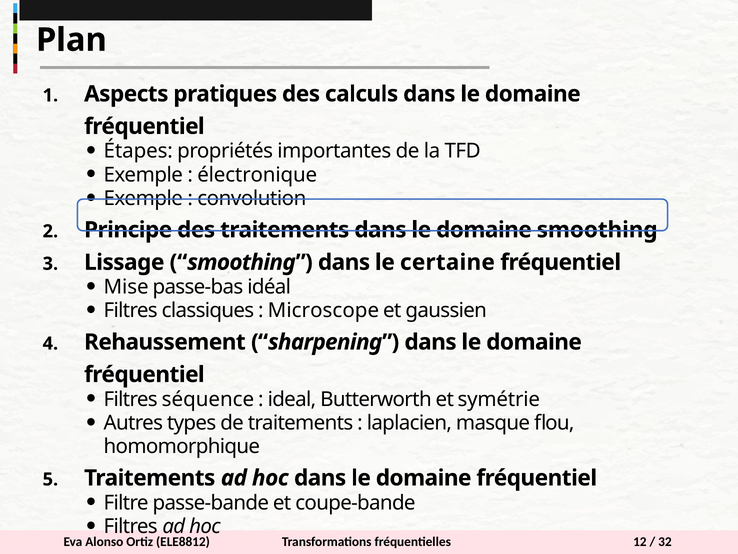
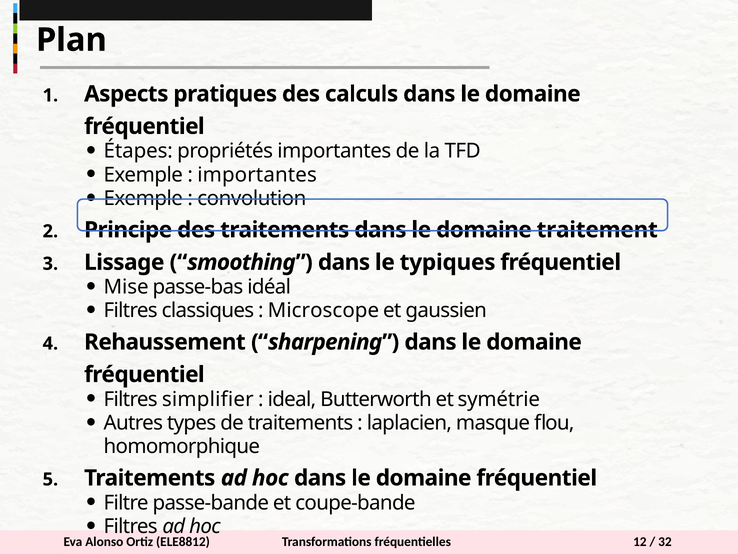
électronique: électronique -> importantes (257, 175)
domaine smoothing: smoothing -> traitement (597, 230)
certaine: certaine -> typiques (448, 262)
séquence: séquence -> simplifier (208, 399)
